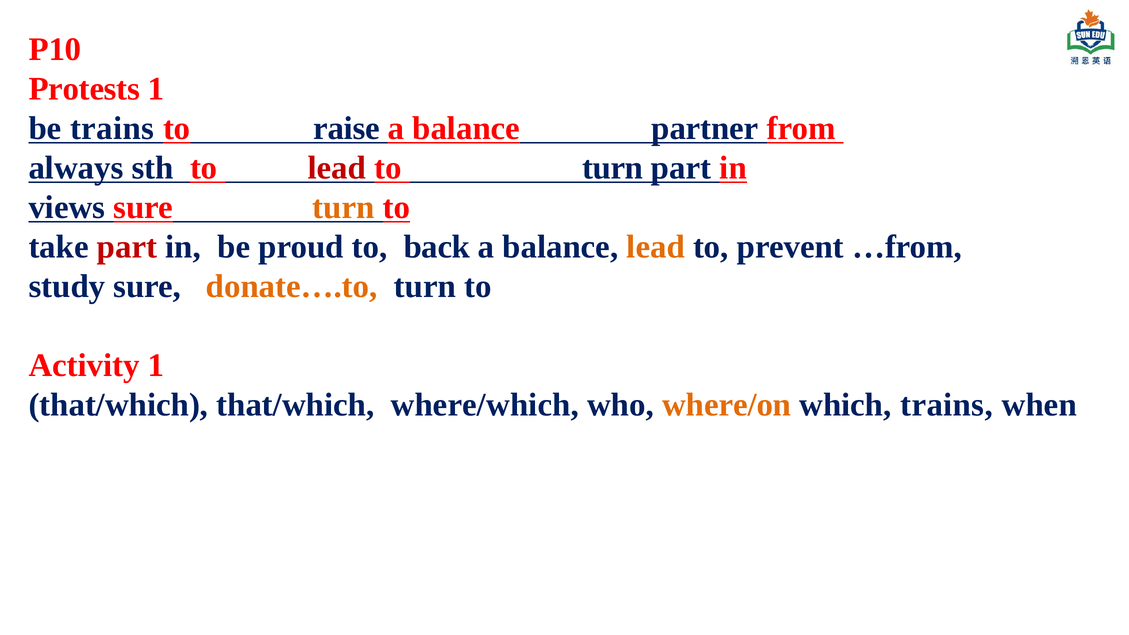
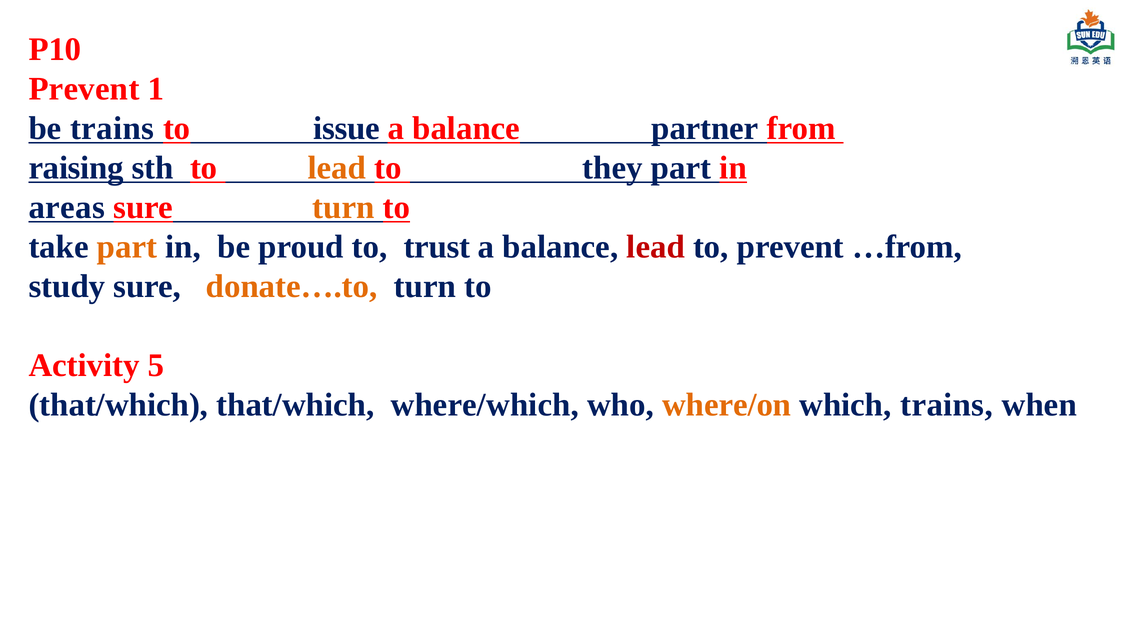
Protests: Protests -> Prevent (84, 89)
raise: raise -> issue (347, 128)
always: always -> raising (76, 168)
lead colour: red -> orange (337, 168)
to turn: turn -> they (613, 168)
views: views -> areas (67, 207)
part colour: red -> orange (127, 247)
back: back -> trust (437, 247)
lead colour: orange -> red (656, 247)
Activity 1: 1 -> 5 (156, 365)
